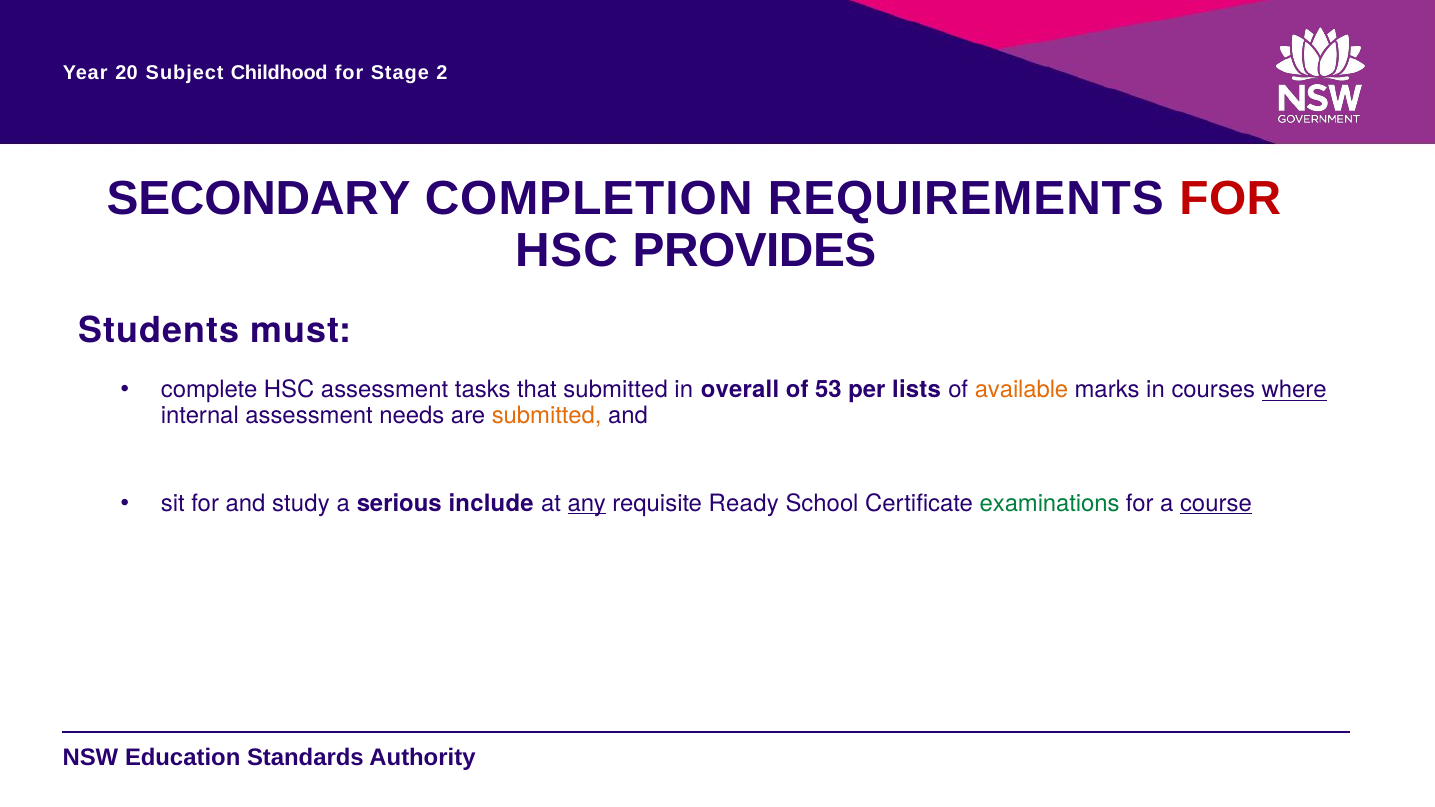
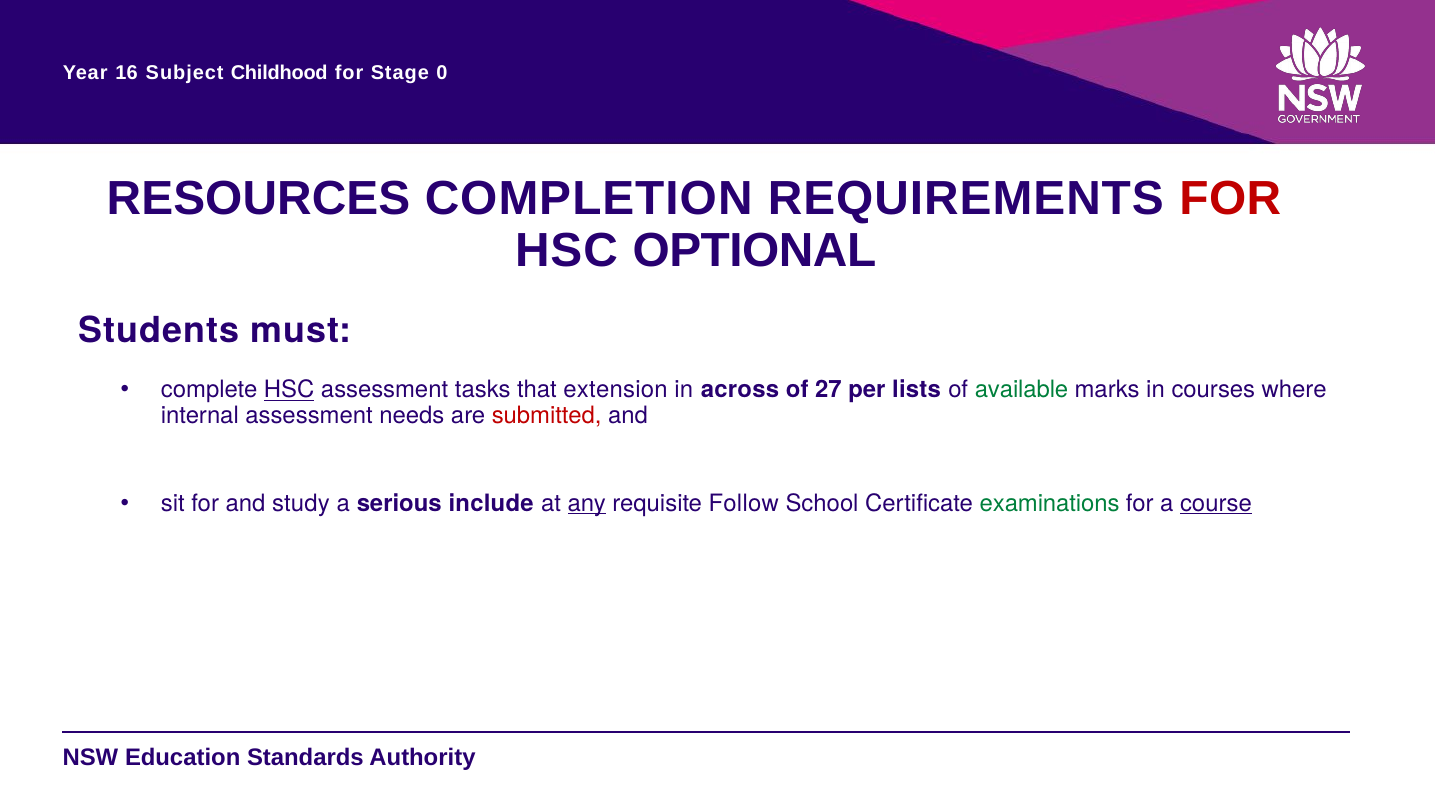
20: 20 -> 16 (127, 73)
2: 2 -> 0 (442, 73)
SECONDARY: SECONDARY -> RESOURCES (258, 199)
PROVIDES: PROVIDES -> OPTIONAL (754, 250)
HSC underline: none -> present (289, 390)
that submitted: submitted -> extension (616, 390)
overall: overall -> across (740, 390)
53: 53 -> 27 (828, 390)
available colour: orange -> green (1022, 390)
where underline: present -> none (1294, 390)
submitted colour: orange -> red (547, 416)
Ready: Ready -> Follow (744, 504)
